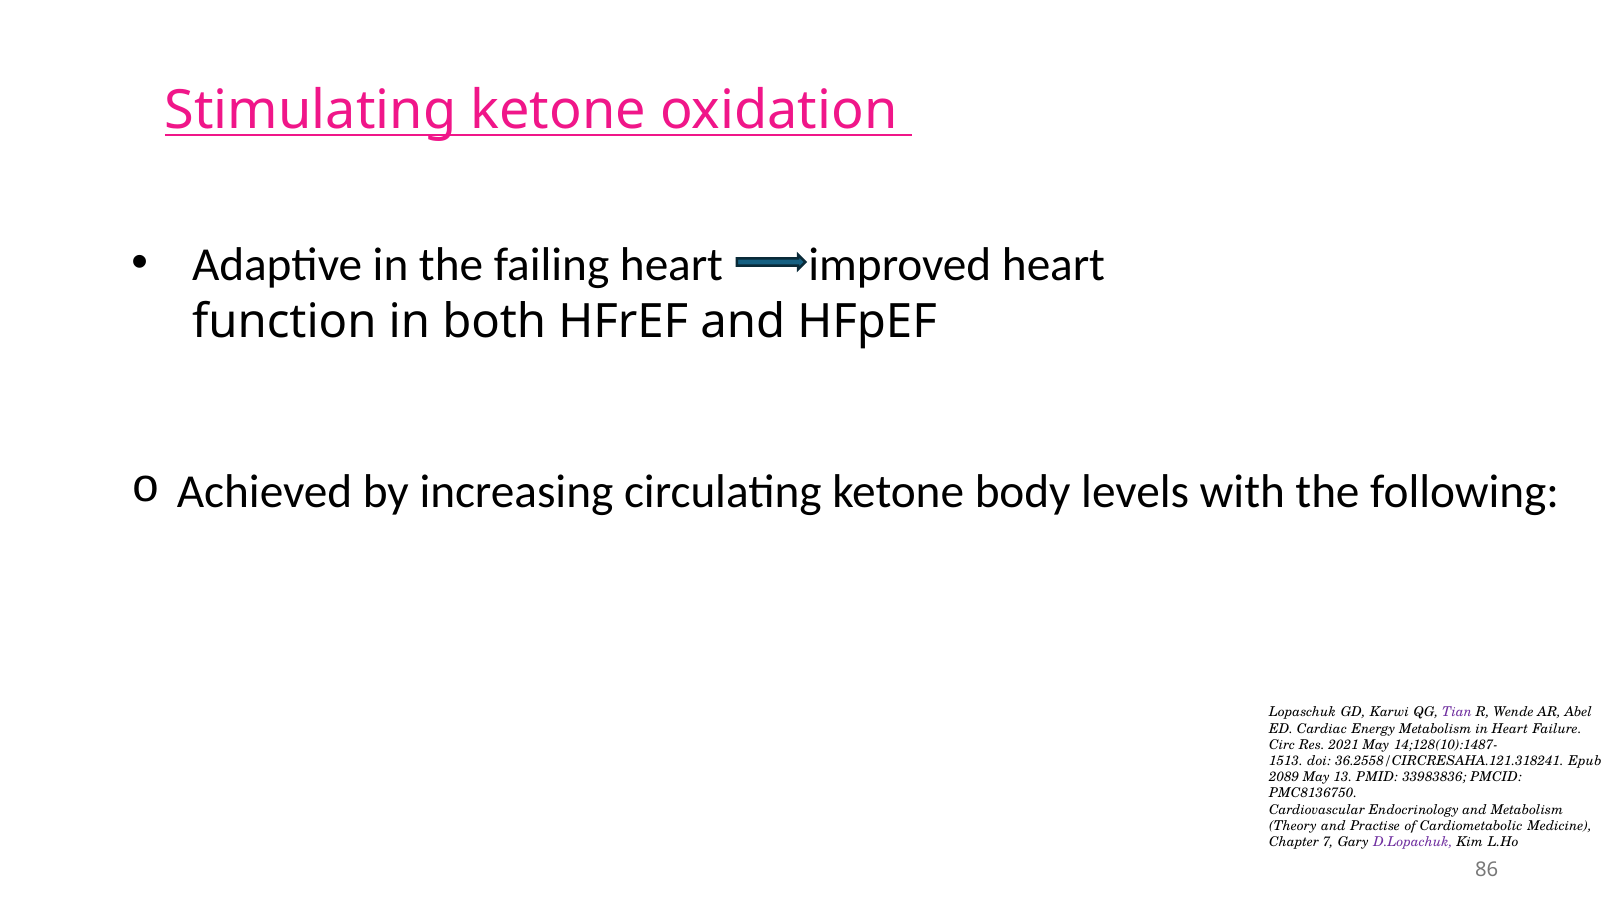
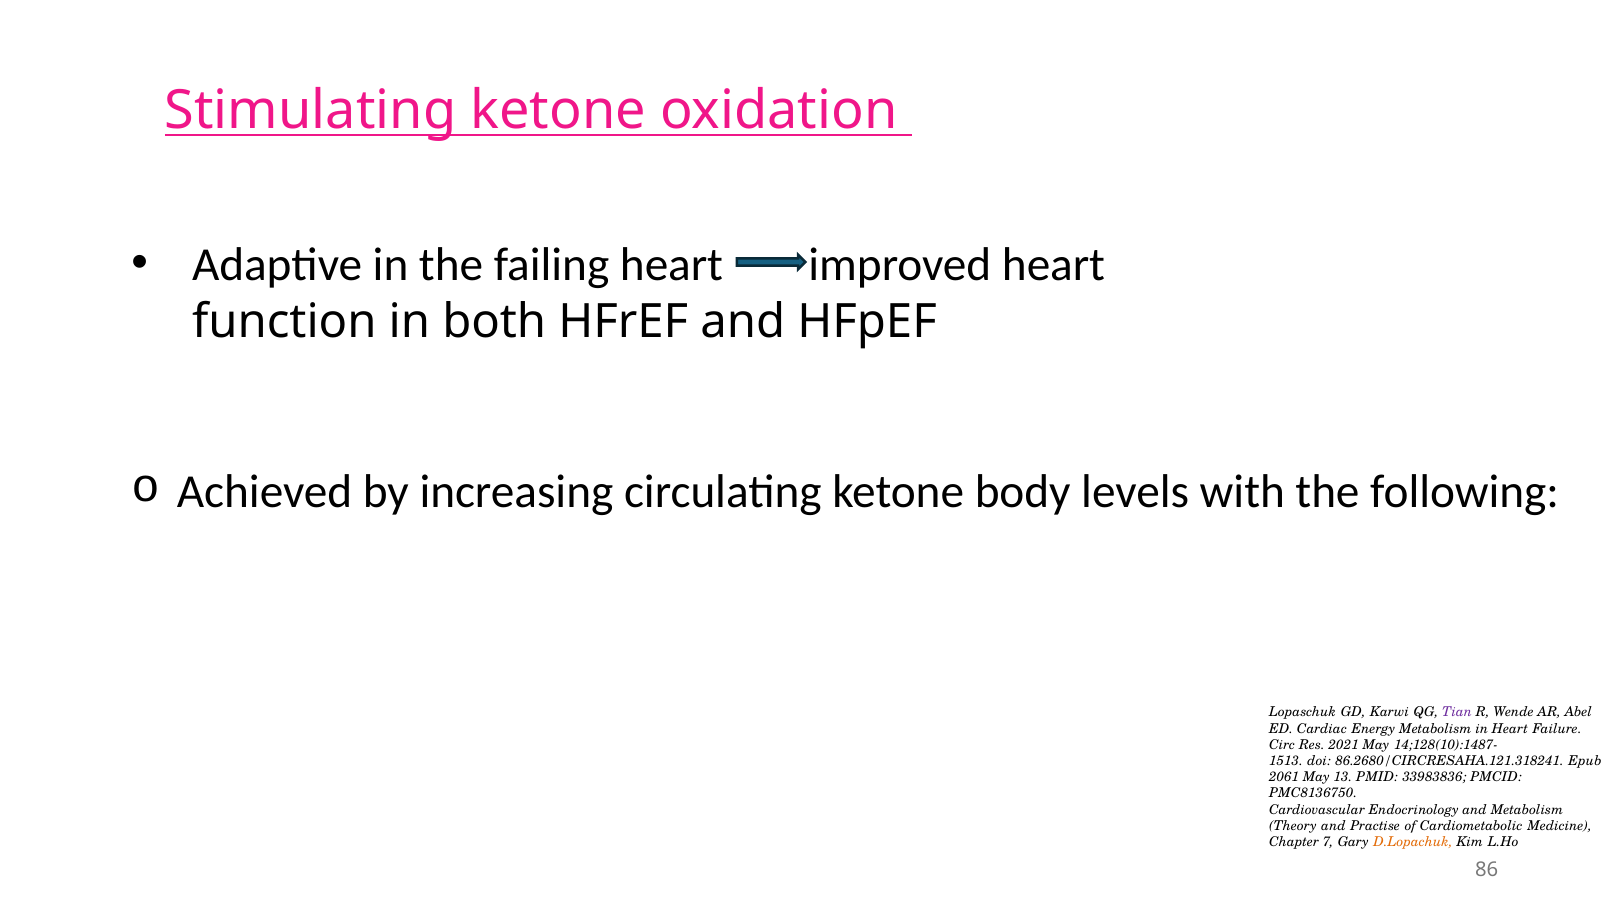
36.2558/CIRCRESAHA.121.318241: 36.2558/CIRCRESAHA.121.318241 -> 86.2680/CIRCRESAHA.121.318241 (1450, 761)
2089: 2089 -> 2061 (1284, 777)
D.Lopachuk colour: purple -> orange (1413, 842)
